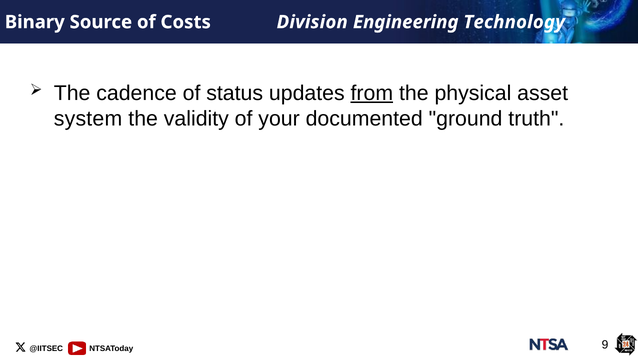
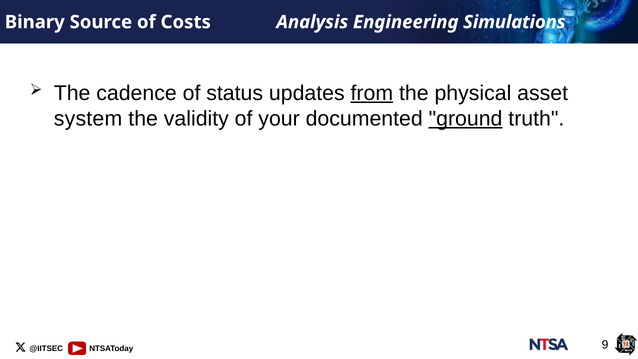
Division: Division -> Analysis (312, 22)
Technology: Technology -> Simulations (514, 22)
ground underline: none -> present (466, 118)
